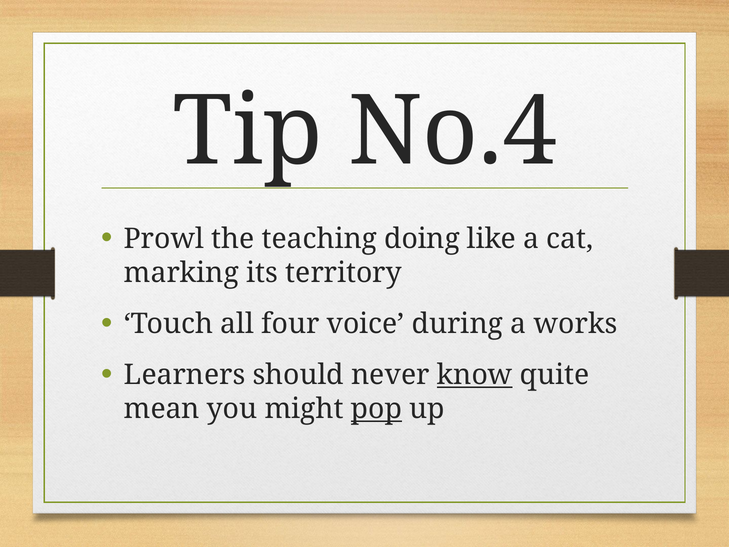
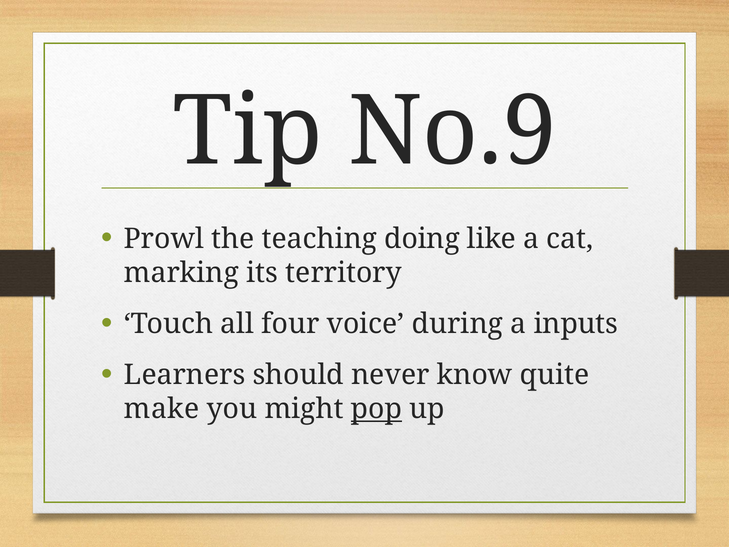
No.4: No.4 -> No.9 (453, 132)
works: works -> inputs (576, 324)
know underline: present -> none (475, 375)
mean: mean -> make (162, 409)
